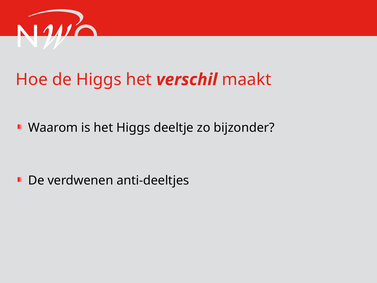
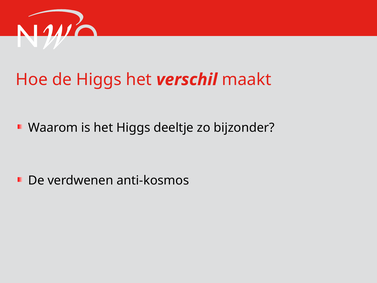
anti-deeltjes: anti-deeltjes -> anti-kosmos (153, 180)
